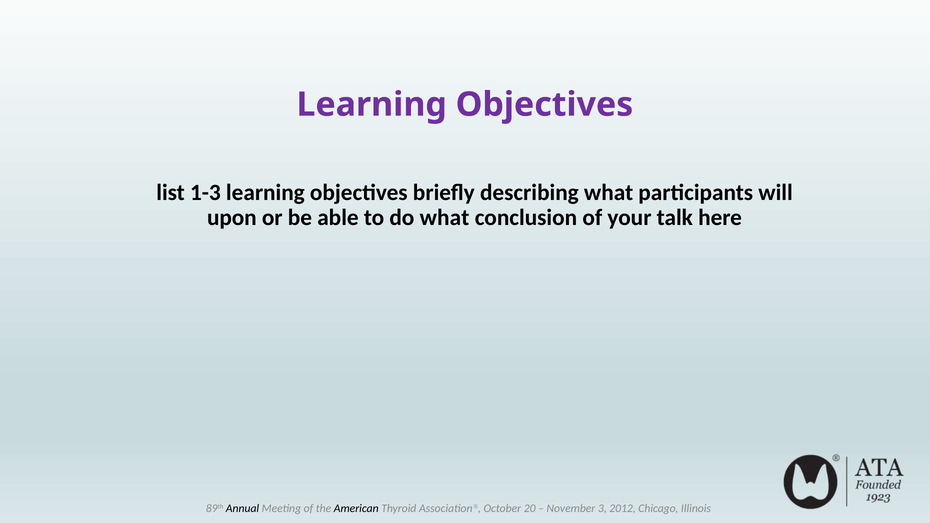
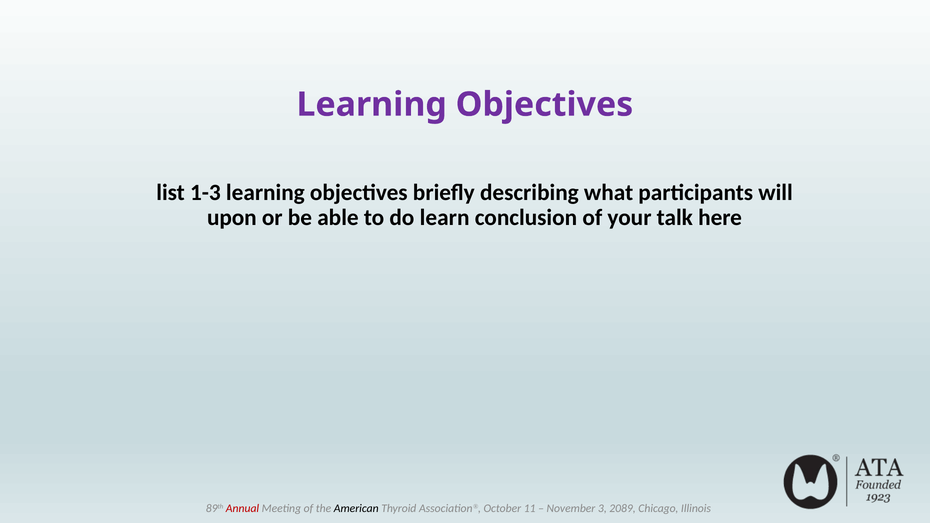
do what: what -> learn (445, 217)
Annual colour: black -> red (243, 509)
20: 20 -> 11 (530, 509)
2012: 2012 -> 2089 (623, 509)
